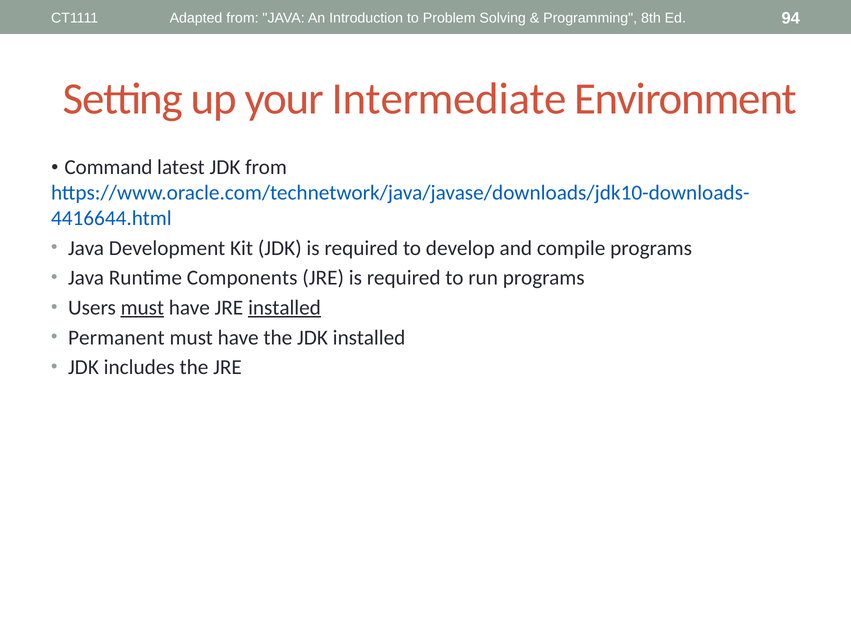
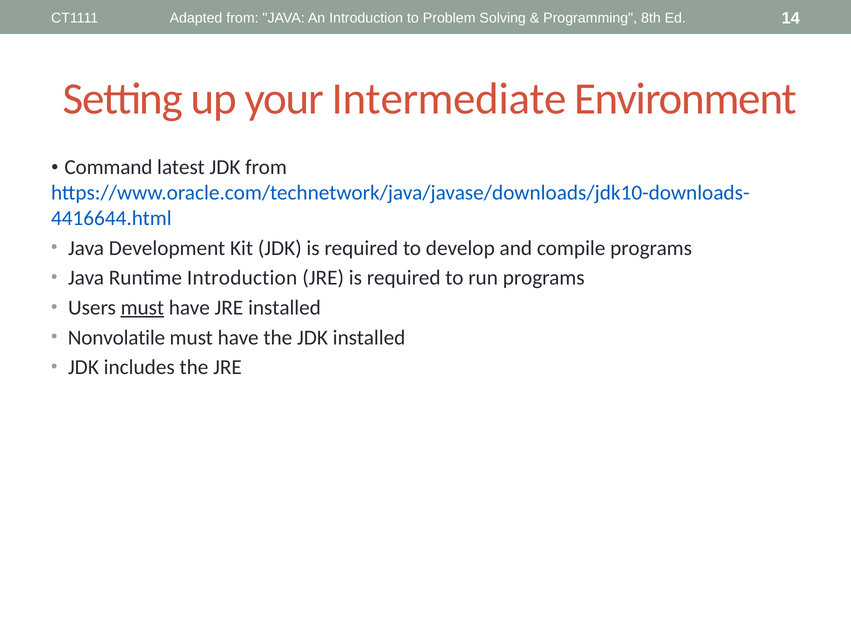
94: 94 -> 14 (791, 18)
Runtime Components: Components -> Introduction (242, 278)
installed underline: present -> none (285, 308)
Permanent: Permanent -> Nonvolatile (116, 338)
